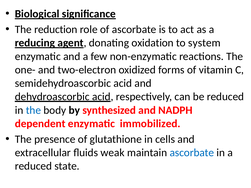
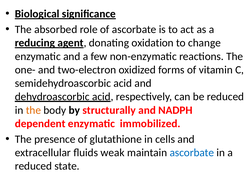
reduction: reduction -> absorbed (56, 30)
system: system -> change (204, 43)
the colour: blue -> orange (33, 110)
synthesized: synthesized -> structurally (109, 110)
